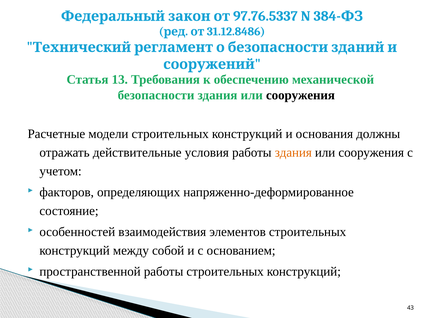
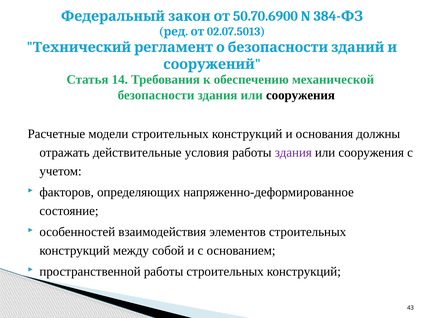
97.76.5337: 97.76.5337 -> 50.70.6900 (265, 16)
31.12.8486: 31.12.8486 -> 02.07.5013 (236, 32)
13: 13 -> 14 (120, 80)
здания colour: orange -> purple (293, 153)
